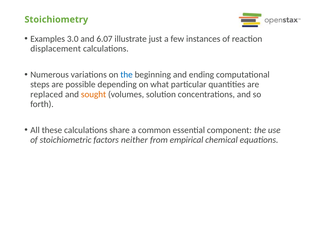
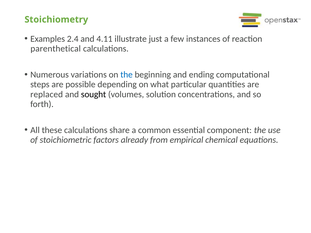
3.0: 3.0 -> 2.4 (73, 39)
6.07: 6.07 -> 4.11 (104, 39)
displacement: displacement -> parenthetical (56, 49)
sought colour: orange -> black (94, 94)
neither: neither -> already (134, 140)
